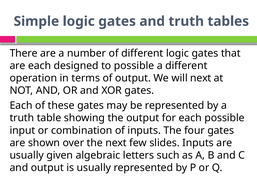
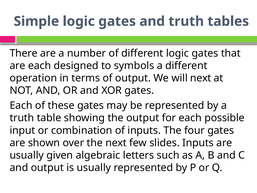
to possible: possible -> symbols (134, 66)
